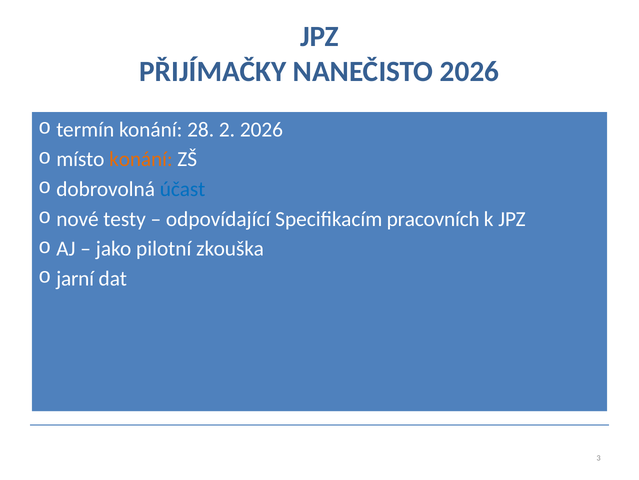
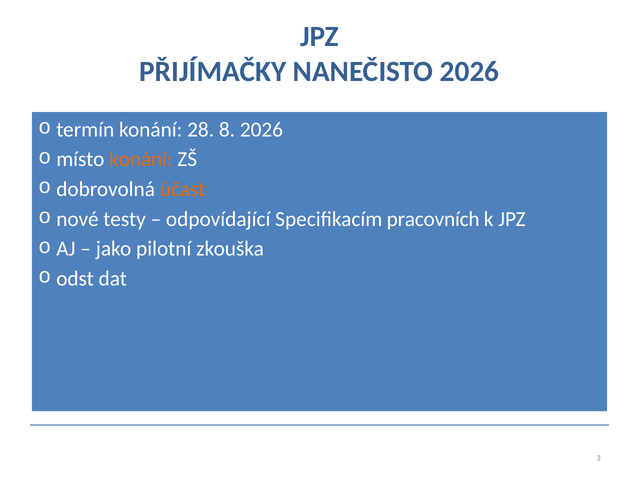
2: 2 -> 8 (227, 129)
účast colour: blue -> orange (183, 189)
jarní: jarní -> odst (75, 278)
